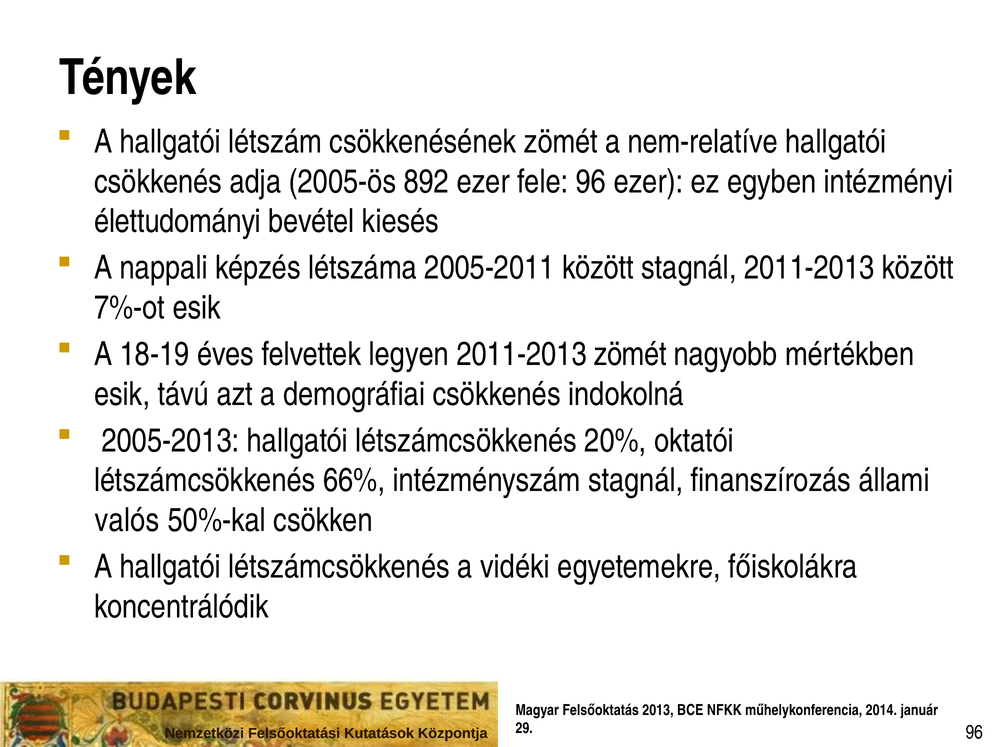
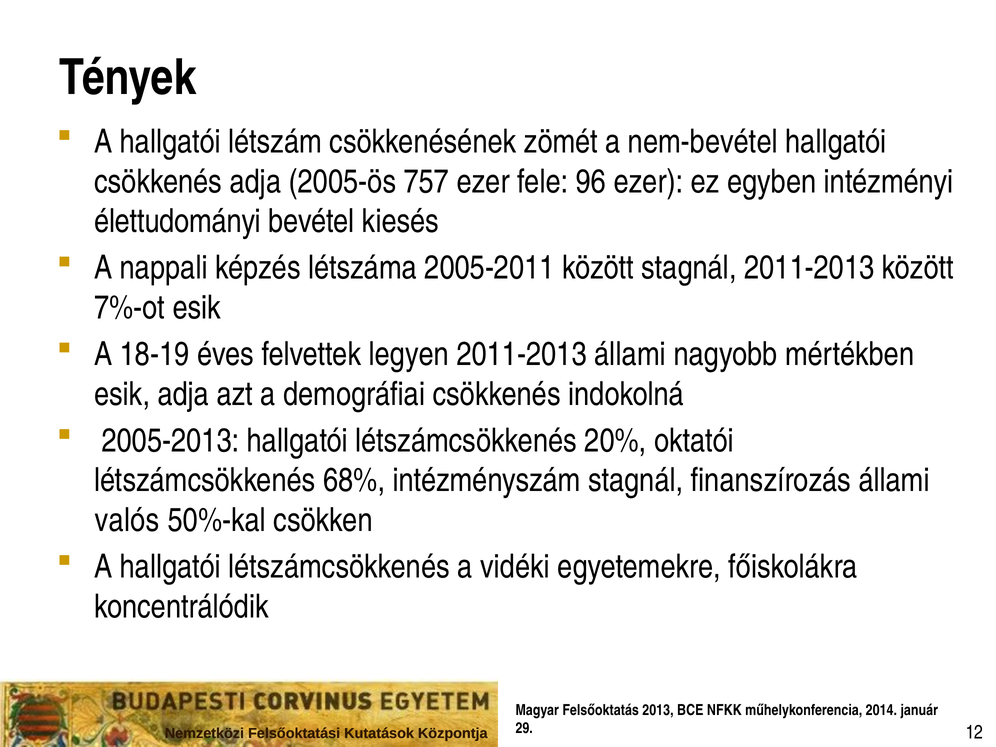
nem-relatíve: nem-relatíve -> nem-bevétel (703, 142)
892: 892 -> 757 (426, 182)
2011-2013 zömét: zömét -> állami (630, 354)
esik távú: távú -> adja (183, 394)
66%: 66% -> 68% (354, 480)
96: 96 -> 12 (974, 732)
